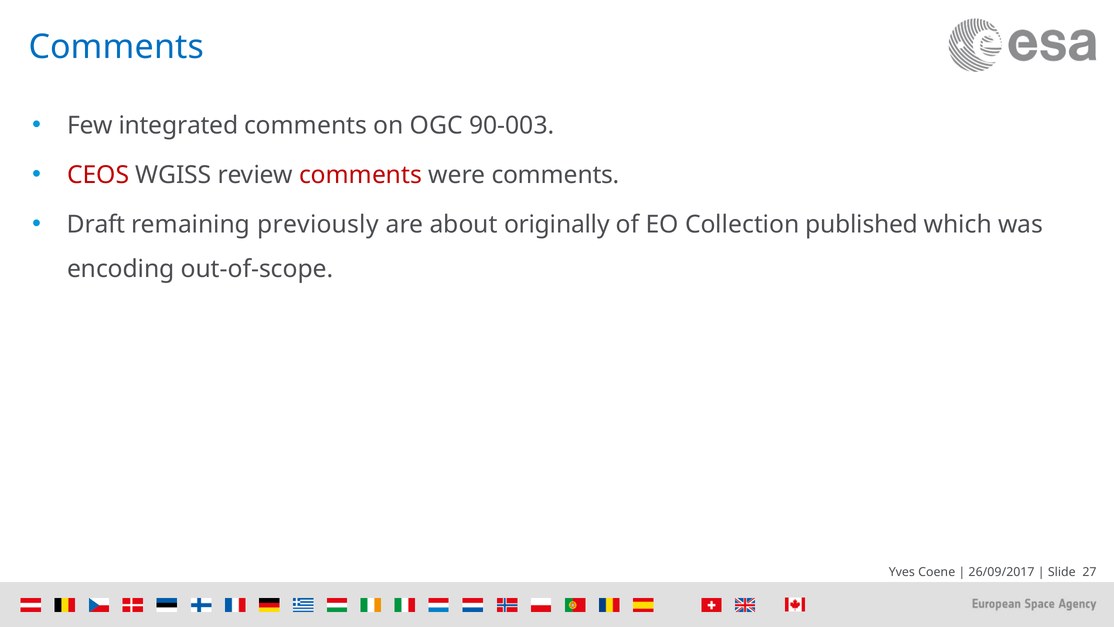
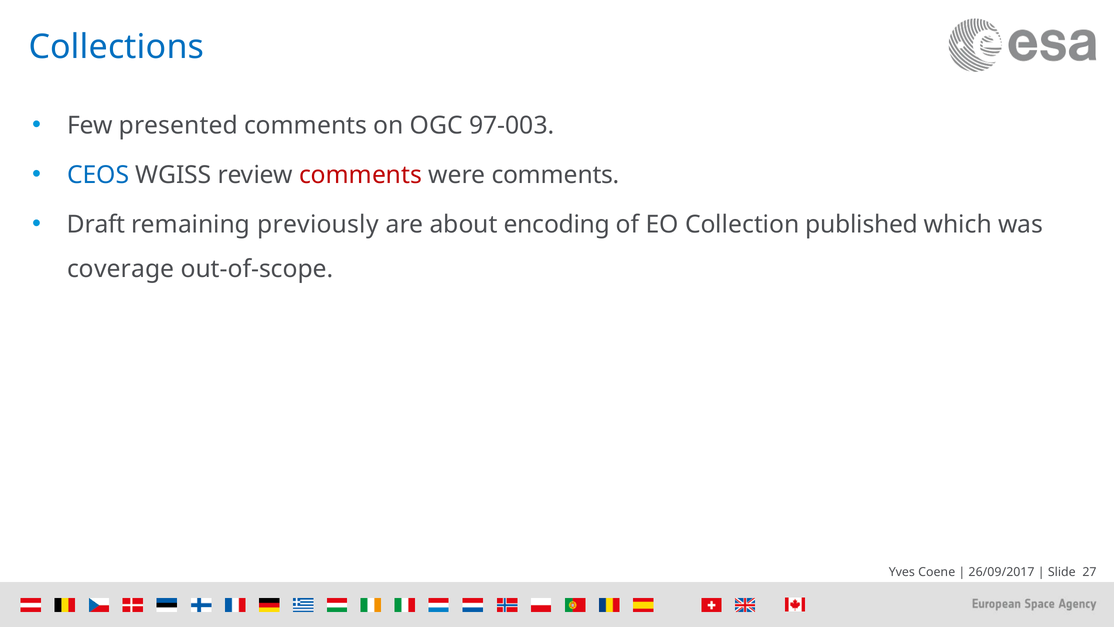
Comments: Comments -> Collections (116, 47)
integrated: integrated -> presented (178, 126)
90-003: 90-003 -> 97-003 (512, 126)
CEOS colour: red -> blue (98, 175)
originally: originally -> encoding (557, 225)
encoding: encoding -> coverage (121, 269)
